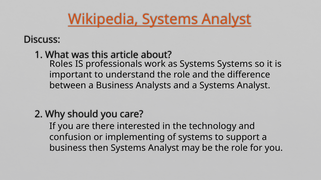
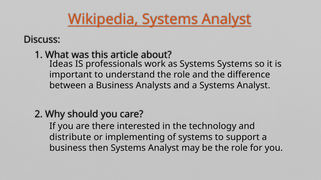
Roles: Roles -> Ideas (61, 64)
confusion: confusion -> distribute (70, 137)
